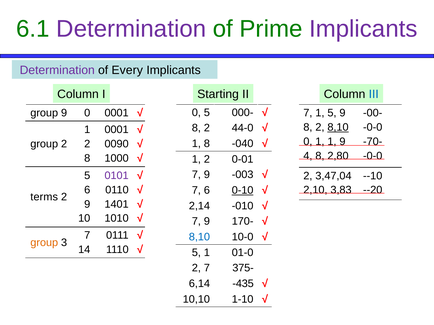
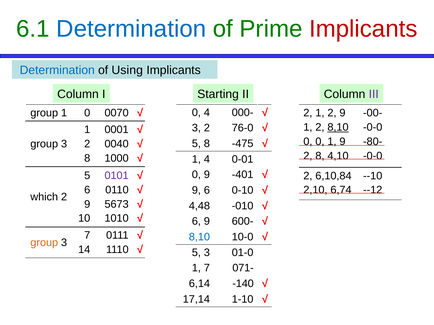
Determination colour: purple -> blue (131, 29)
Implicants colour: purple -> red (363, 29)
Determination colour: purple -> blue (57, 70)
Every: Every -> Using (127, 70)
III colour: blue -> purple (374, 94)
0 5: 5 -> 4 (207, 113)
7: 7 -> 2 (308, 113)
5: 5 -> 2 (332, 113)
group 9: 9 -> 1 (64, 113)
0 0001: 0001 -> 0070 (117, 113)
8: 8 -> 1 (308, 127)
8: 8 -> 3 (196, 128)
44-0: 44-0 -> 76-0 (243, 128)
0 1: 1 -> 0 (320, 142)
-70-: -70- -> -80- (373, 142)
1: 1 -> 5 (196, 144)
-040: -040 -> -475 (243, 144)
2: 2 -> 3 (64, 144)
0090: 0090 -> 0040 (117, 144)
4: 4 -> 2 (308, 156)
2,80: 2,80 -> 4,10 (338, 156)
2: 2 -> 4 (207, 159)
7: 7 -> 0 (196, 175)
-003: -003 -> -401 (243, 175)
3,47,04: 3,47,04 -> 6,10,84 (333, 176)
3,83: 3,83 -> 6,74 (341, 190)
--20: --20 -> --12 (373, 190)
7: 7 -> 9 (196, 191)
0-10 underline: present -> none (243, 191)
terms: terms -> which (44, 197)
1401: 1401 -> 5673 (117, 204)
2,14: 2,14 -> 4,48 (199, 206)
7: 7 -> 6 (196, 222)
170-: 170- -> 600- (243, 222)
5 1: 1 -> 3 (207, 253)
2: 2 -> 1 (196, 268)
375-: 375- -> 071- (243, 268)
-435: -435 -> -140 (243, 284)
10,10: 10,10 -> 17,14 (196, 300)
